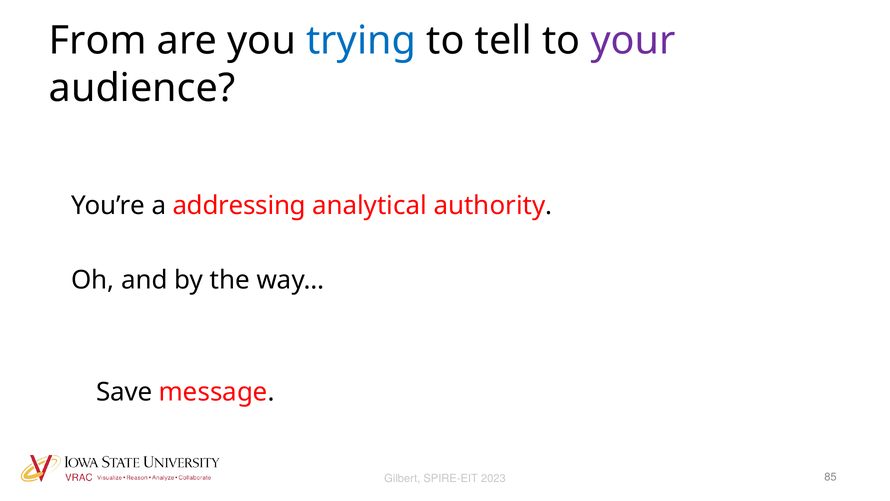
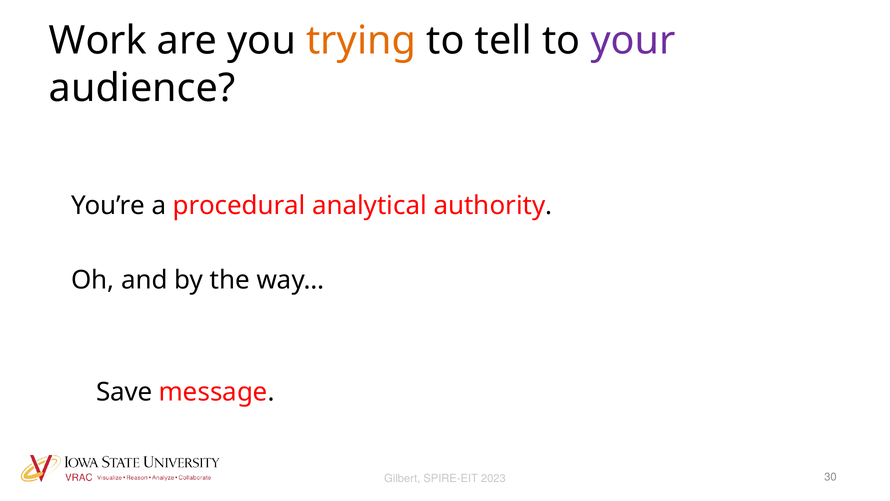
From: From -> Work (98, 41)
trying colour: blue -> orange (361, 41)
addressing: addressing -> procedural (239, 205)
85: 85 -> 30 (830, 477)
